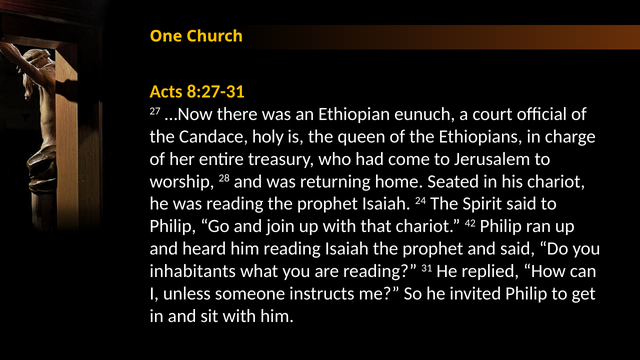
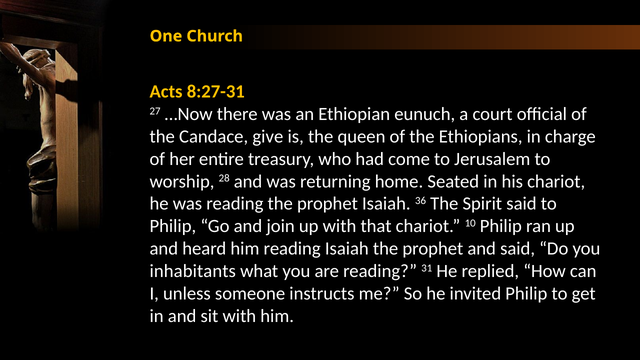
holy: holy -> give (268, 137)
24: 24 -> 36 (421, 201)
42: 42 -> 10 (470, 223)
